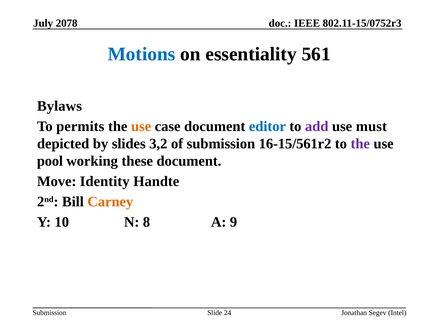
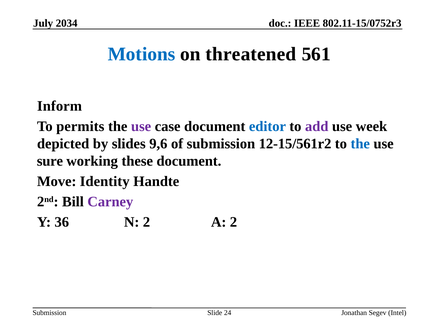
2078: 2078 -> 2034 (67, 23)
essentiality: essentiality -> threatened (251, 54)
Bylaws: Bylaws -> Inform (59, 106)
use colour: orange -> purple (141, 126)
must: must -> week (371, 126)
3,2: 3,2 -> 9,6 (158, 144)
16-15/561r2: 16-15/561r2 -> 12-15/561r2 (295, 144)
the colour: purple -> blue (360, 144)
pool: pool -> sure (50, 161)
Carney colour: orange -> purple (110, 202)
10: 10 -> 36 (62, 222)
N 8: 8 -> 2 (147, 222)
A 9: 9 -> 2 (234, 222)
